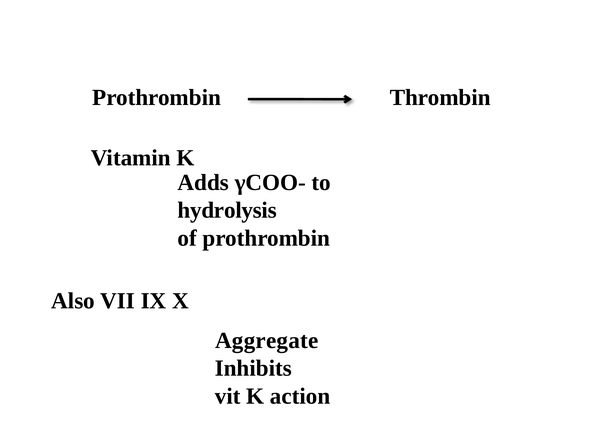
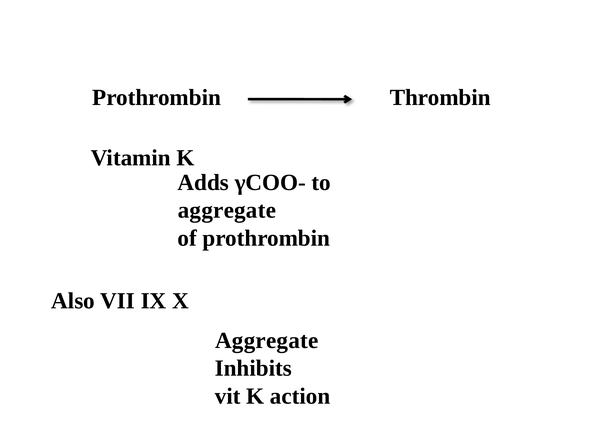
hydrolysis: hydrolysis -> aggregate (227, 210)
